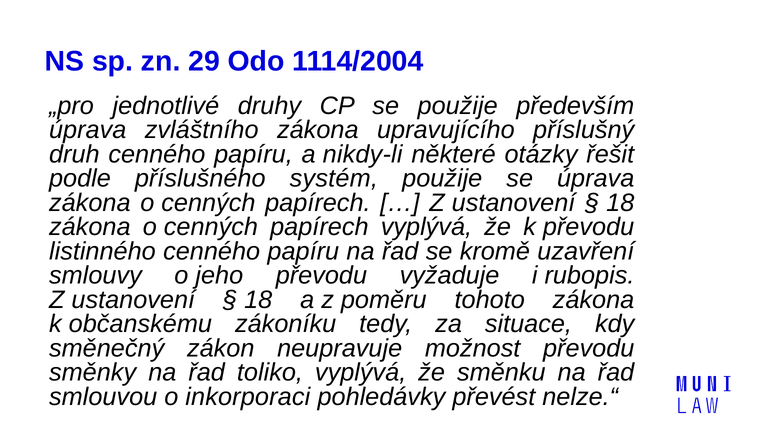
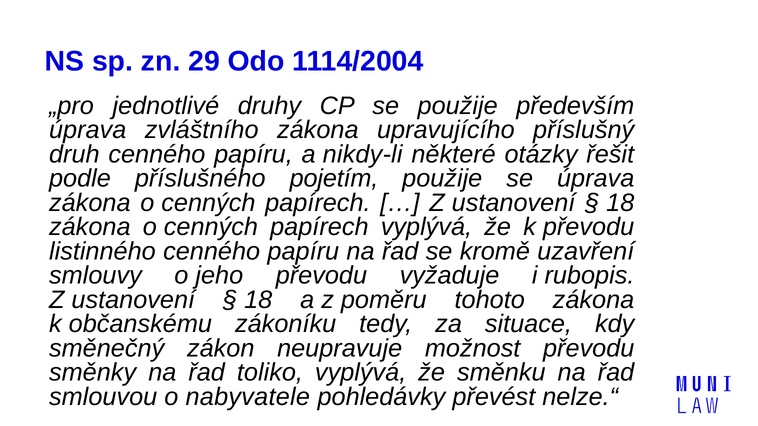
systém: systém -> pojetím (334, 179)
inkorporaci: inkorporaci -> nabyvatele (248, 397)
